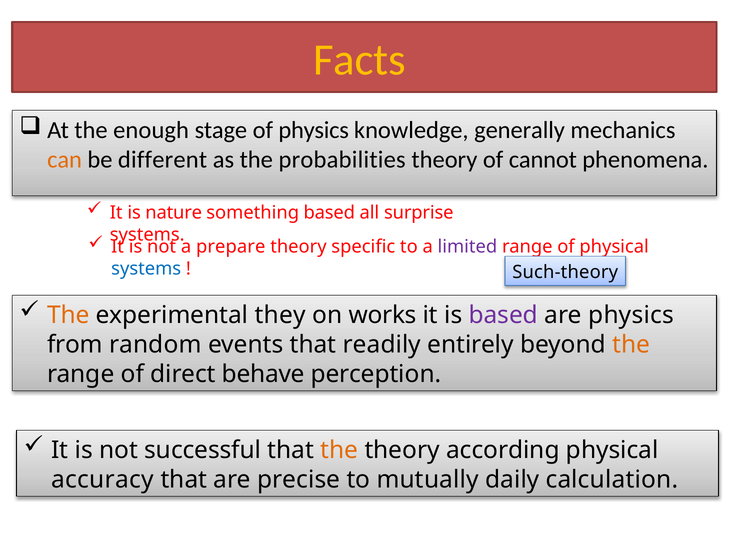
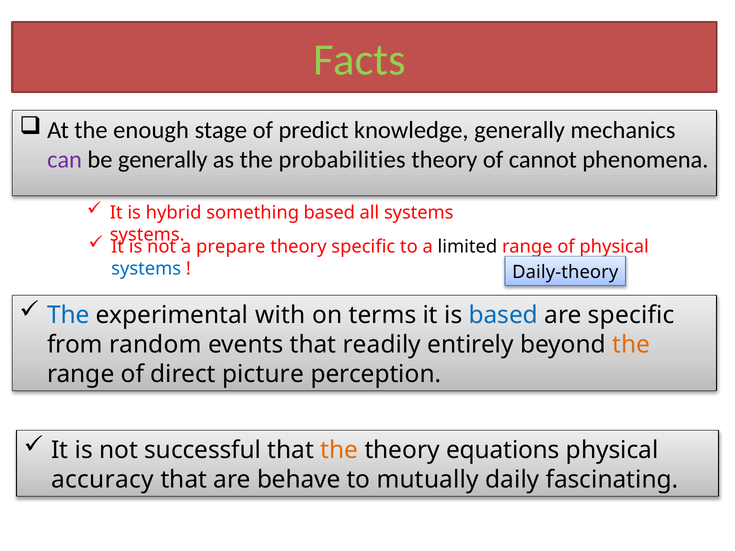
Facts colour: yellow -> light green (359, 60)
of physics: physics -> predict (314, 130)
can colour: orange -> purple (65, 160)
be different: different -> generally (163, 160)
nature: nature -> hybrid (174, 213)
all surprise: surprise -> systems (419, 213)
limited colour: purple -> black (467, 247)
Such-theory: Such-theory -> Daily-theory (565, 272)
The colour: orange -> blue (68, 315)
they: they -> with (280, 315)
works: works -> terms (383, 315)
based colour: purple -> blue (503, 315)
are physics: physics -> specific (631, 315)
behave: behave -> picture (263, 374)
according: according -> equations (503, 451)
precise: precise -> behave (299, 480)
calculation: calculation -> fascinating (612, 480)
